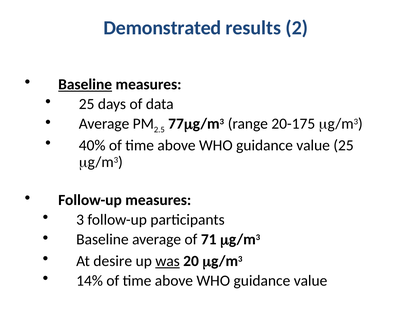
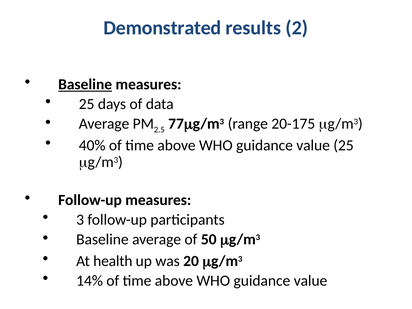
71: 71 -> 50 (209, 239)
desire: desire -> health (113, 261)
was underline: present -> none (168, 261)
